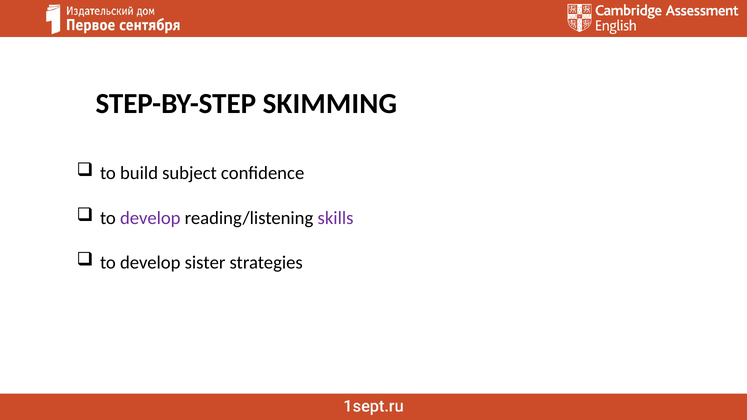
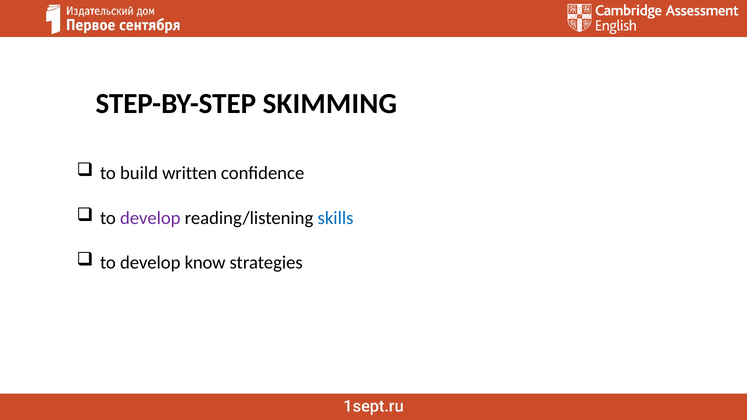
subject: subject -> written (190, 173)
skills colour: purple -> blue (336, 218)
sister: sister -> know (205, 263)
